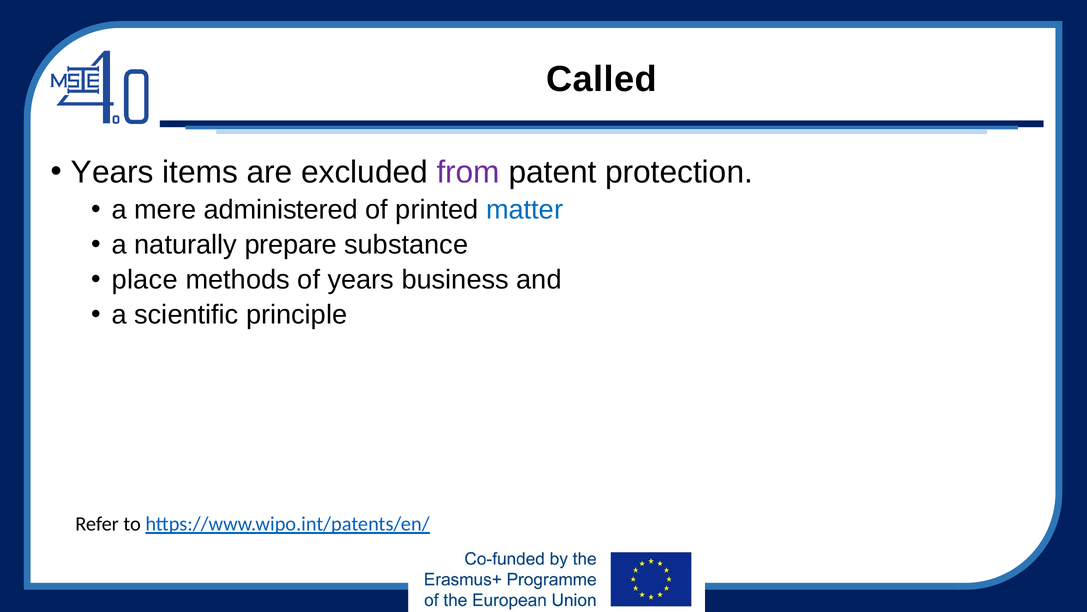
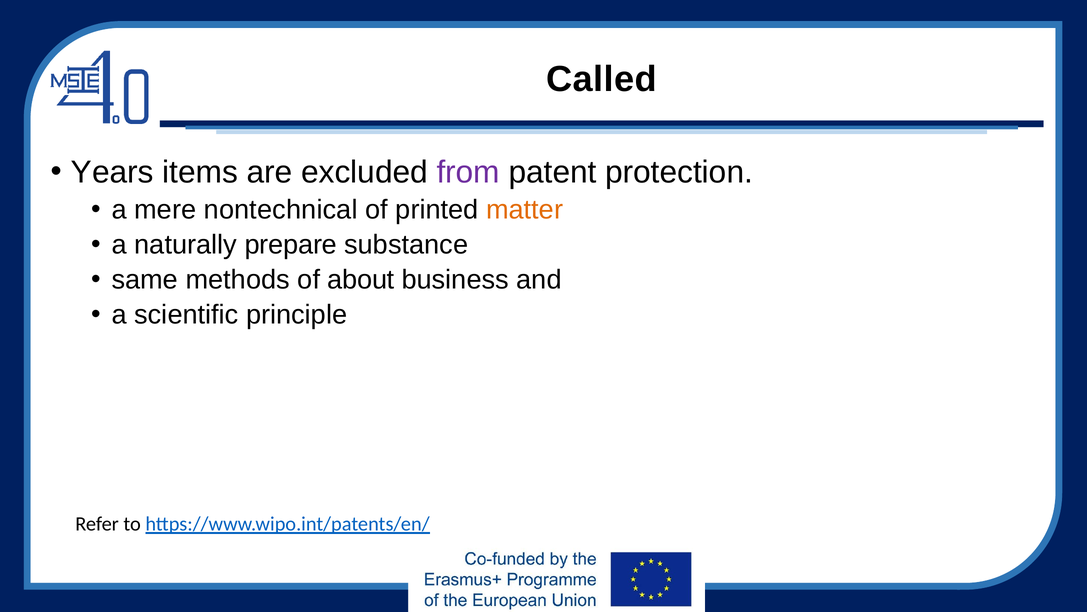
administered: administered -> nontechnical (281, 210)
matter colour: blue -> orange (525, 210)
place: place -> same (145, 279)
of years: years -> about (361, 279)
